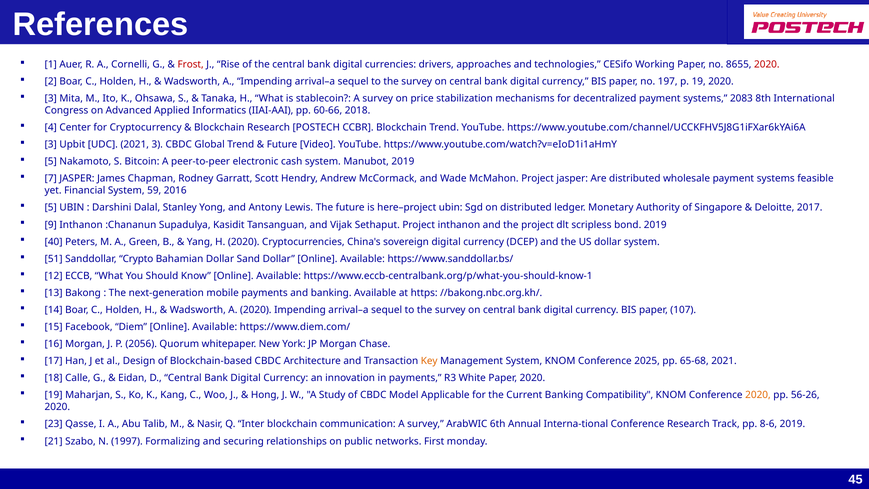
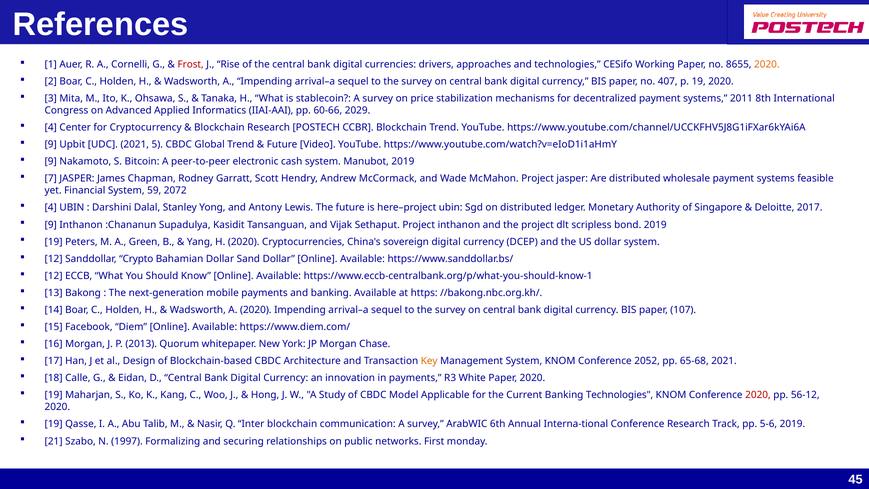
2020 colour: red -> orange (767, 64)
197: 197 -> 407 (668, 81)
2083: 2083 -> 2011 (741, 99)
2018: 2018 -> 2029 (358, 110)
3: 3 -> 9 (51, 145)
2021 3: 3 -> 5 (157, 145)
5: 5 -> 9 (51, 162)
2016: 2016 -> 2072 (175, 191)
5: 5 -> 4 (51, 208)
40: 40 -> 19 (54, 242)
51: 51 -> 12 (54, 259)
2056: 2056 -> 2013 (141, 344)
2025: 2025 -> 2052 (647, 361)
Banking Compatibility: Compatibility -> Technologies (620, 395)
2020 colour: orange -> red (758, 395)
56-26: 56-26 -> 56-12 (805, 395)
23: 23 -> 19 (54, 424)
8-6: 8-6 -> 5-6 (769, 424)
